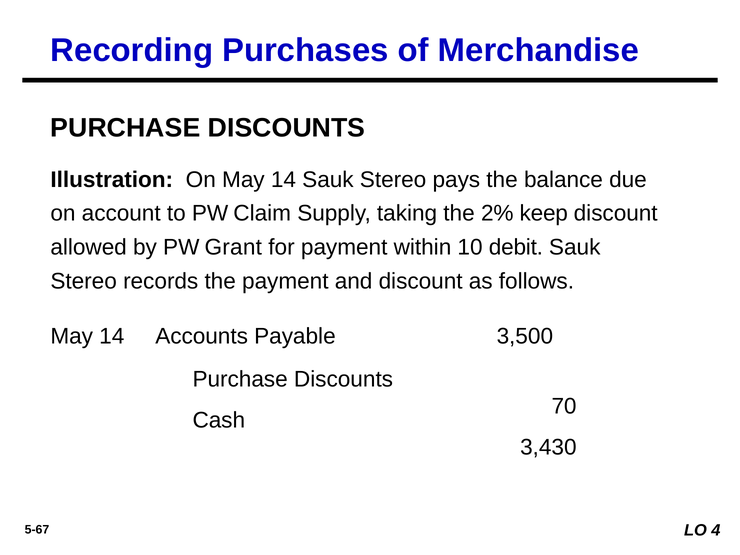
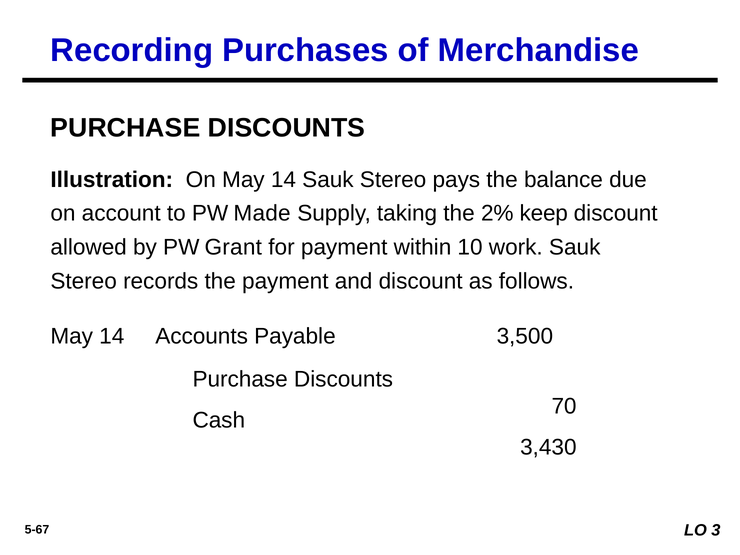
Claim: Claim -> Made (262, 213)
debit: debit -> work (516, 247)
4: 4 -> 3 (716, 530)
